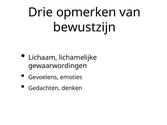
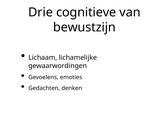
opmerken: opmerken -> cognitieve (86, 12)
